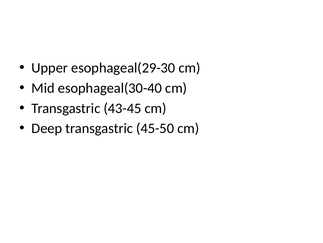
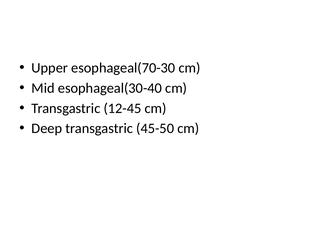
esophageal(29-30: esophageal(29-30 -> esophageal(70-30 (123, 68)
43-45: 43-45 -> 12-45 (122, 108)
